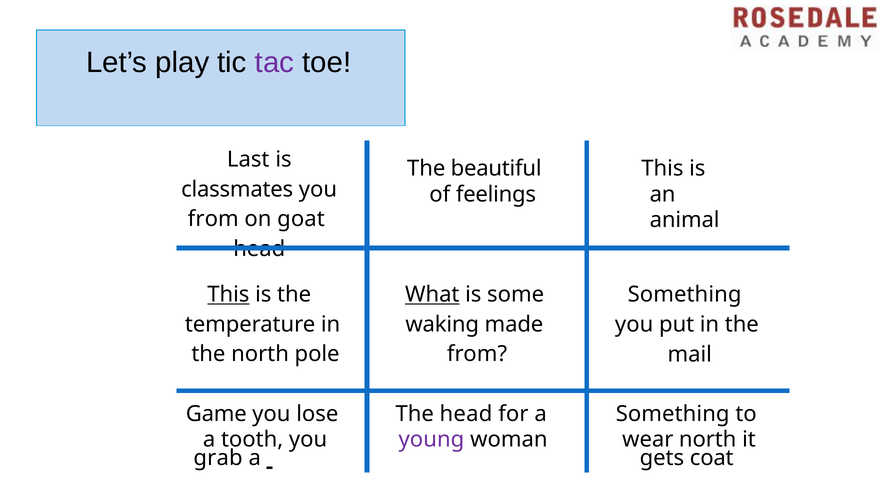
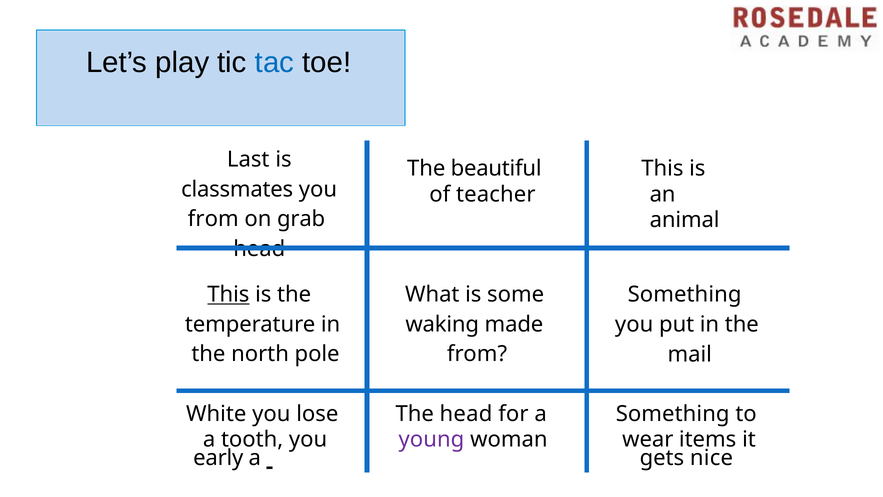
tac colour: purple -> blue (274, 62)
feelings: feelings -> teacher (496, 194)
goat: goat -> grab (301, 219)
What underline: present -> none (432, 294)
Game: Game -> White (216, 414)
wear north: north -> items (708, 439)
grab: grab -> early (218, 457)
coat: coat -> nice (711, 457)
